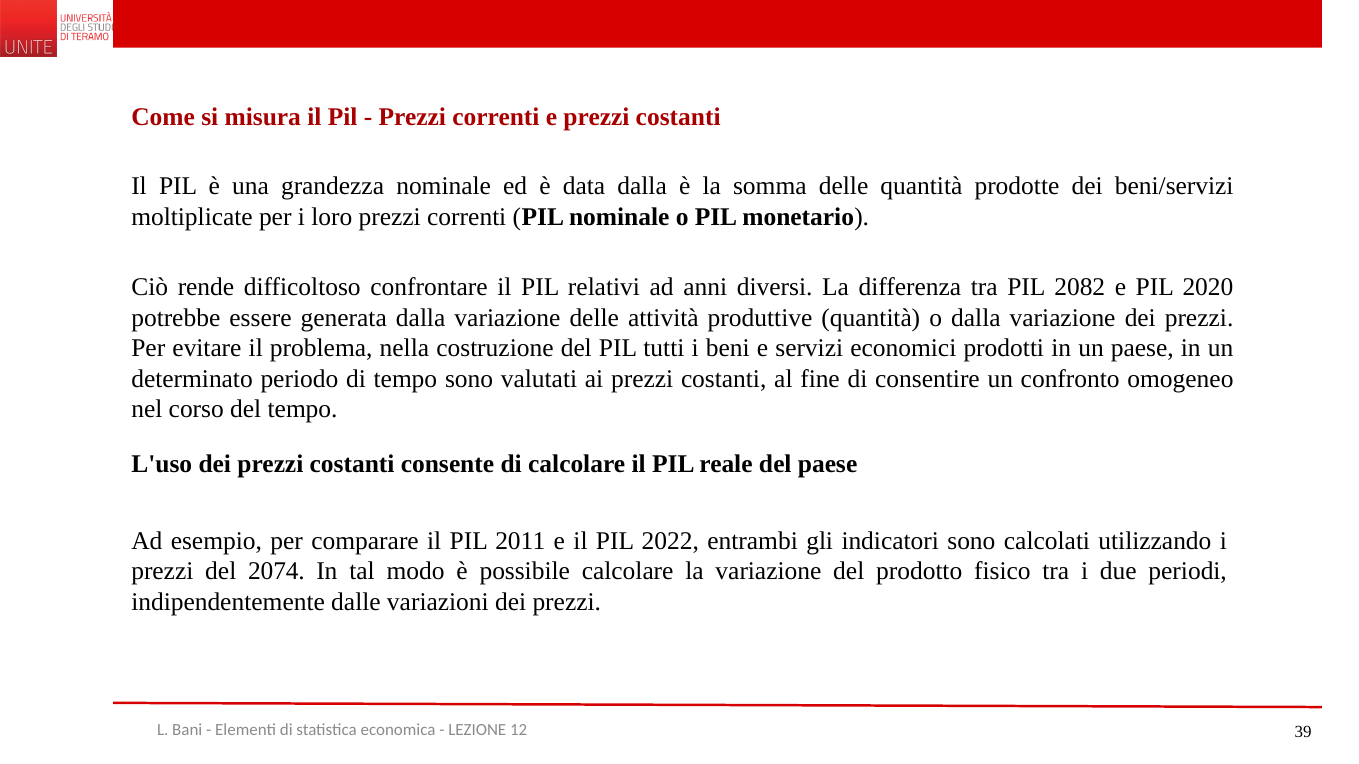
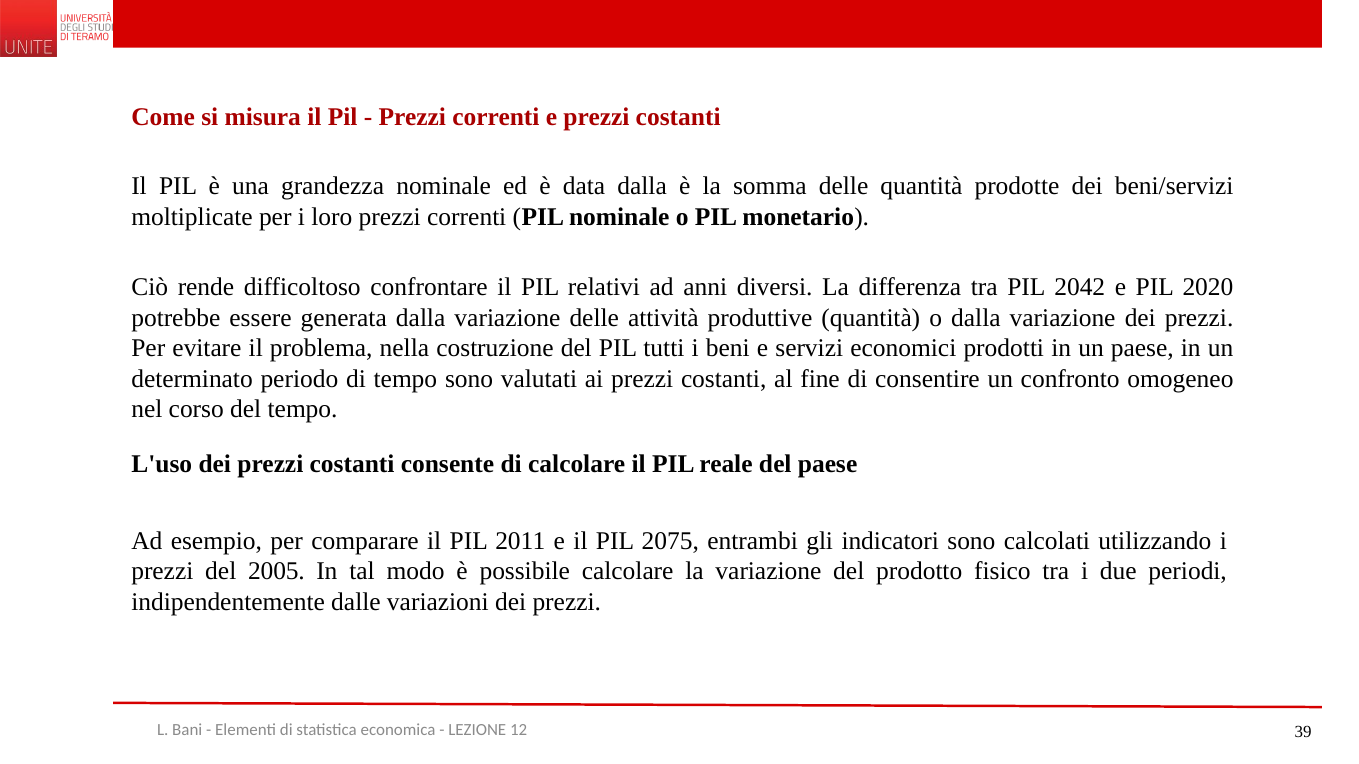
2082: 2082 -> 2042 (1080, 287)
2022: 2022 -> 2075 (670, 541)
2074: 2074 -> 2005 (276, 572)
